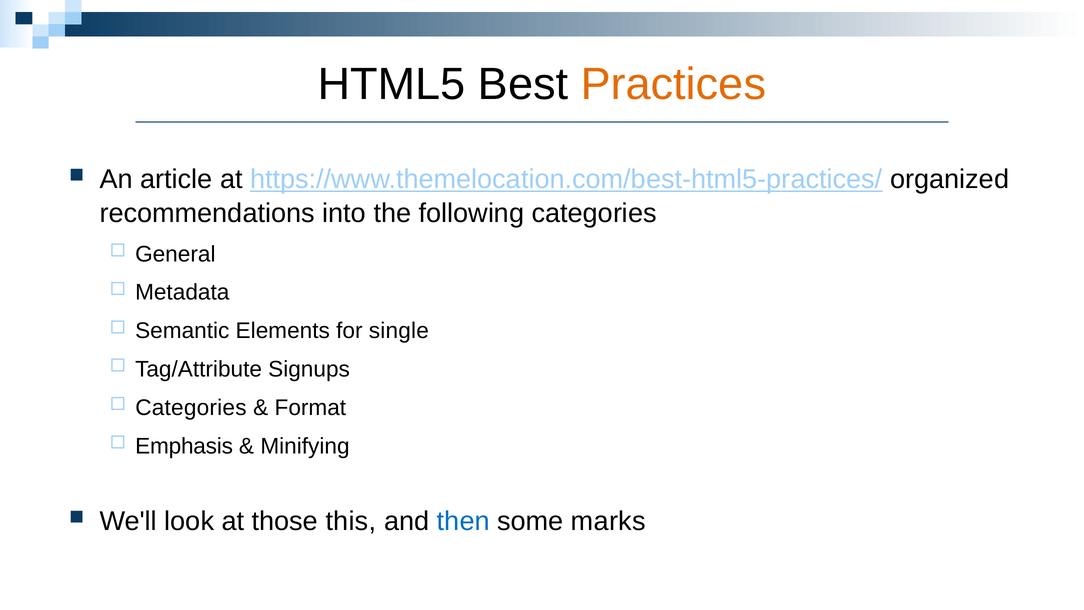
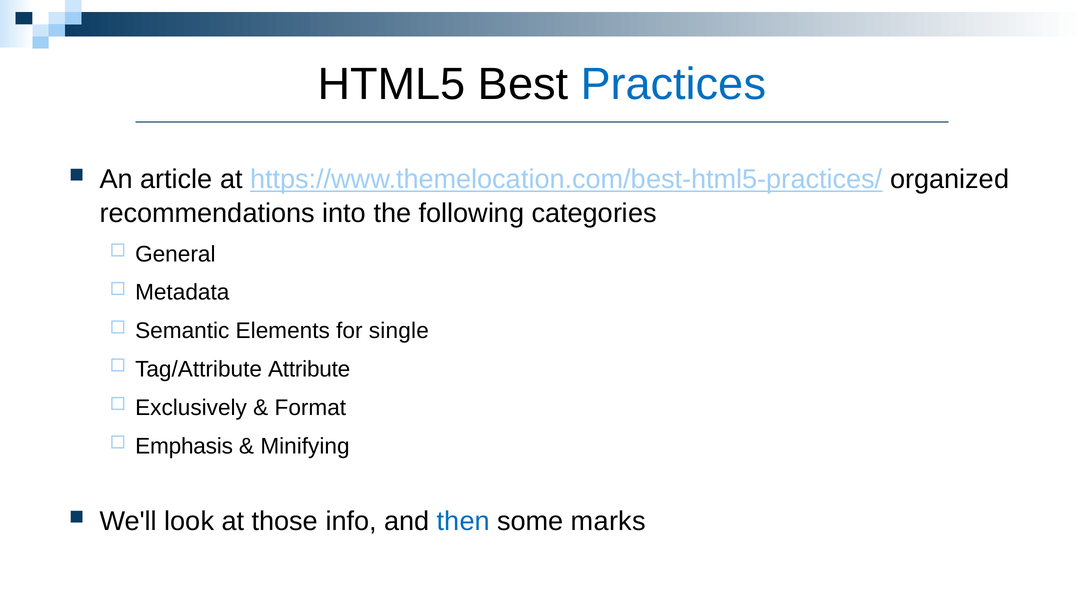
Practices colour: orange -> blue (673, 84)
Signups: Signups -> Attribute (309, 369)
Categories: Categories -> Exclusively (191, 408)
this: this -> info (351, 521)
